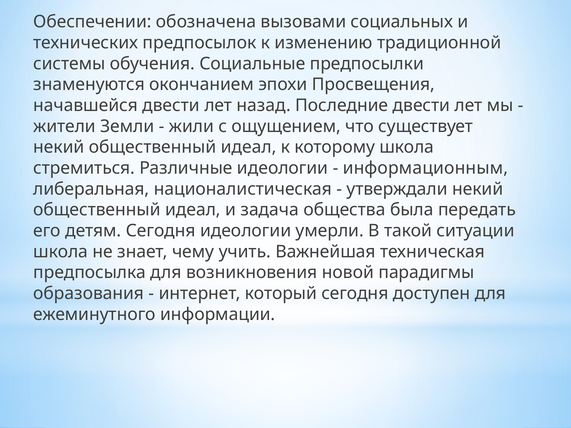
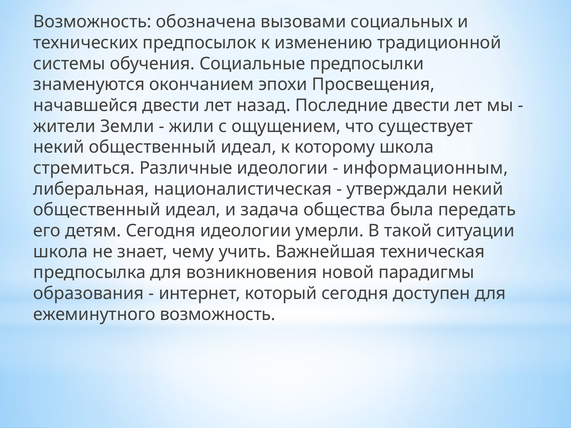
Обеспечении: Обеспечении -> Возможность (92, 22)
ежеминутного информации: информации -> возможность (218, 314)
